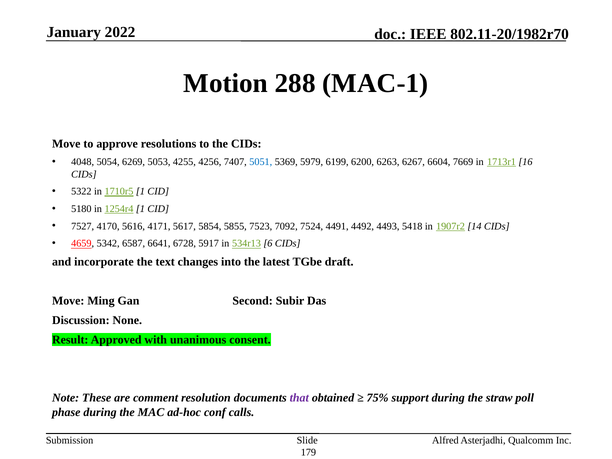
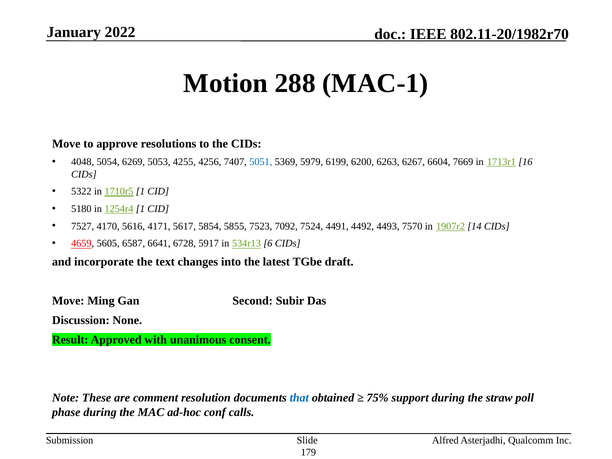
5418: 5418 -> 7570 (412, 226)
5342: 5342 -> 5605 (108, 244)
that colour: purple -> blue (299, 398)
